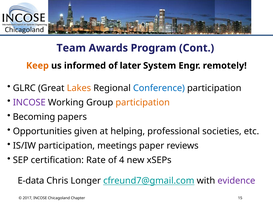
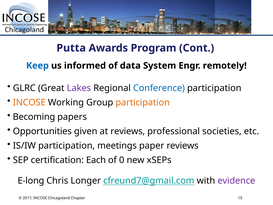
Team: Team -> Putta (71, 48)
Keep colour: orange -> blue (37, 66)
later: later -> data (130, 66)
Lakes colour: orange -> purple (79, 88)
INCOSE colour: purple -> orange (29, 102)
at helping: helping -> reviews (128, 131)
Rate: Rate -> Each (96, 160)
4: 4 -> 0 (122, 160)
E-data: E-data -> E-long (31, 180)
